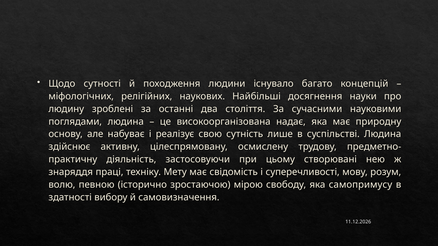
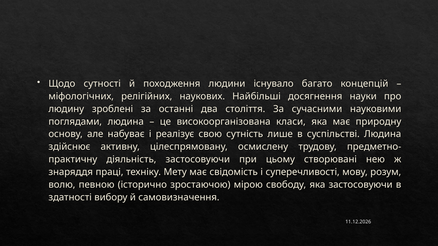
надає: надає -> класи (291, 122)
яка самопримусу: самопримусу -> застосовуючи (361, 185)
